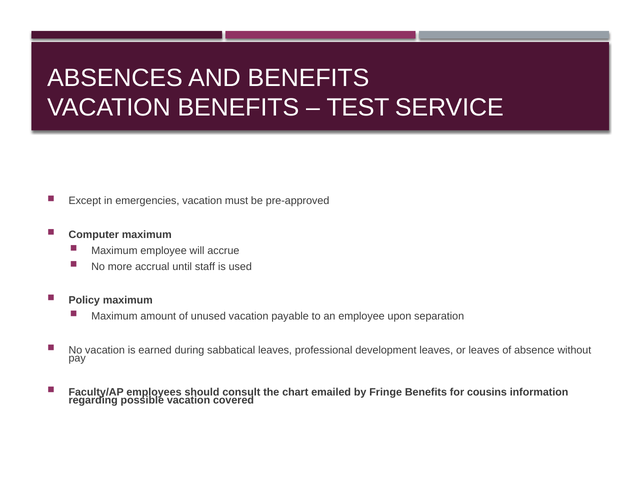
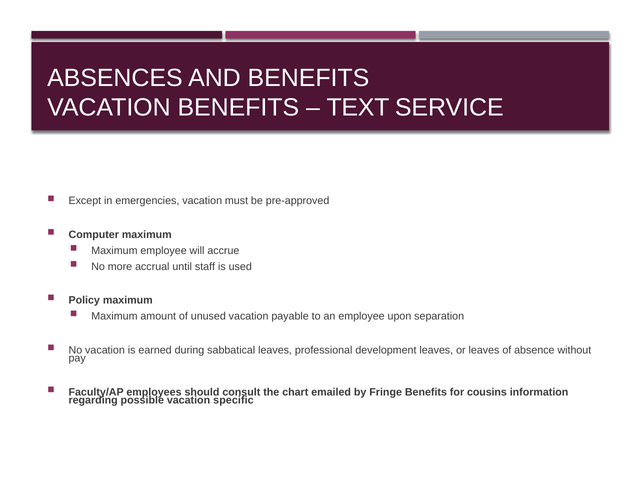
TEST: TEST -> TEXT (358, 108)
covered: covered -> specific (233, 400)
